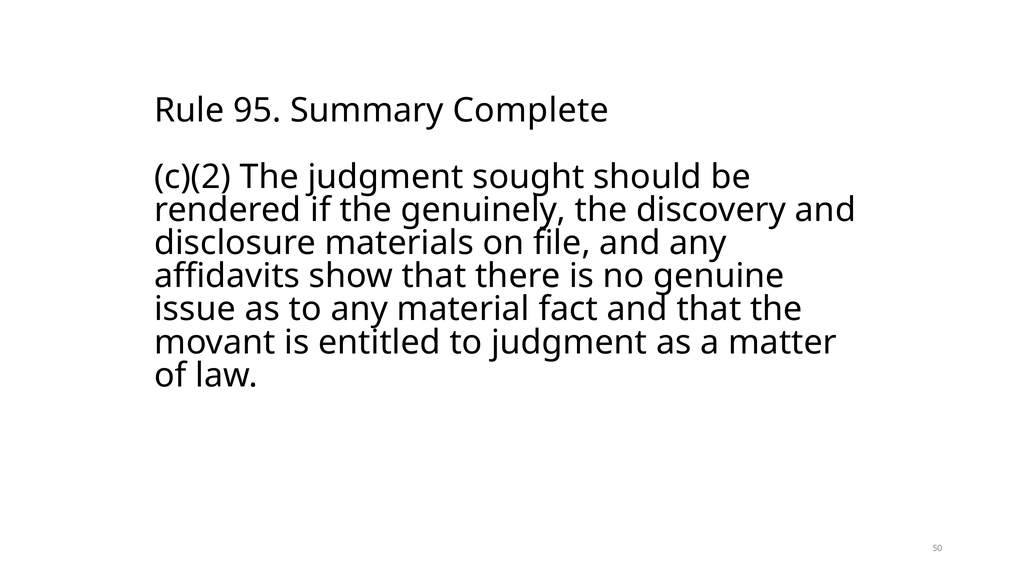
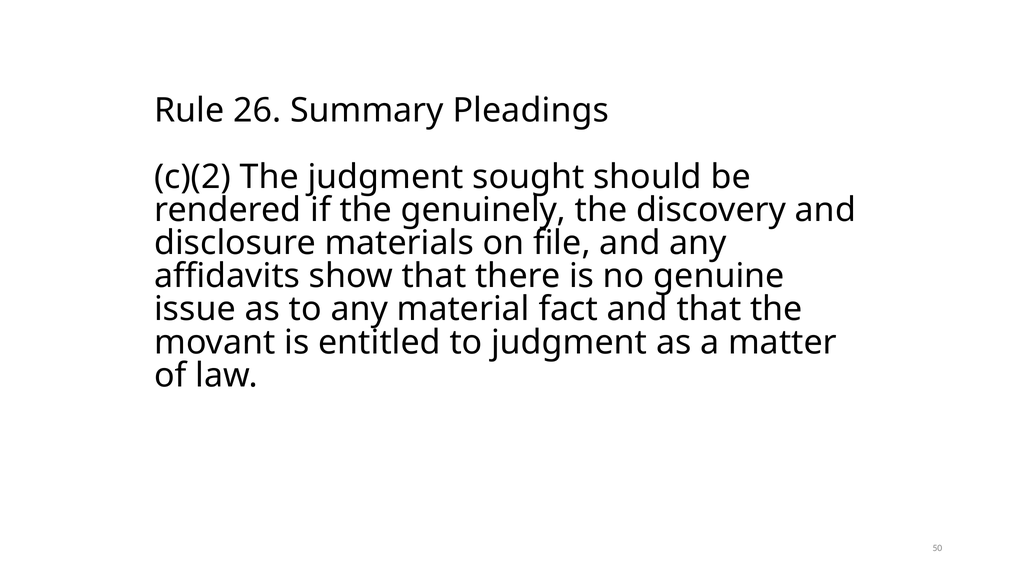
95: 95 -> 26 (257, 111)
Complete: Complete -> Pleadings (531, 111)
